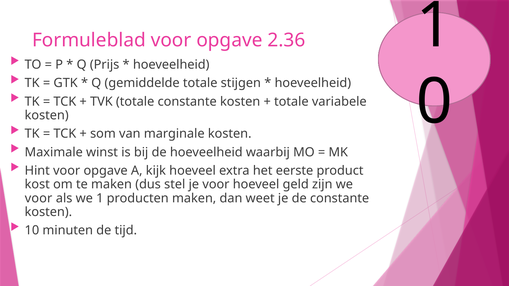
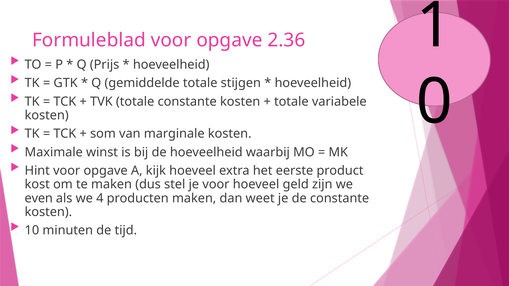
voor: voor -> even (39, 198)
we 1: 1 -> 4 (100, 198)
